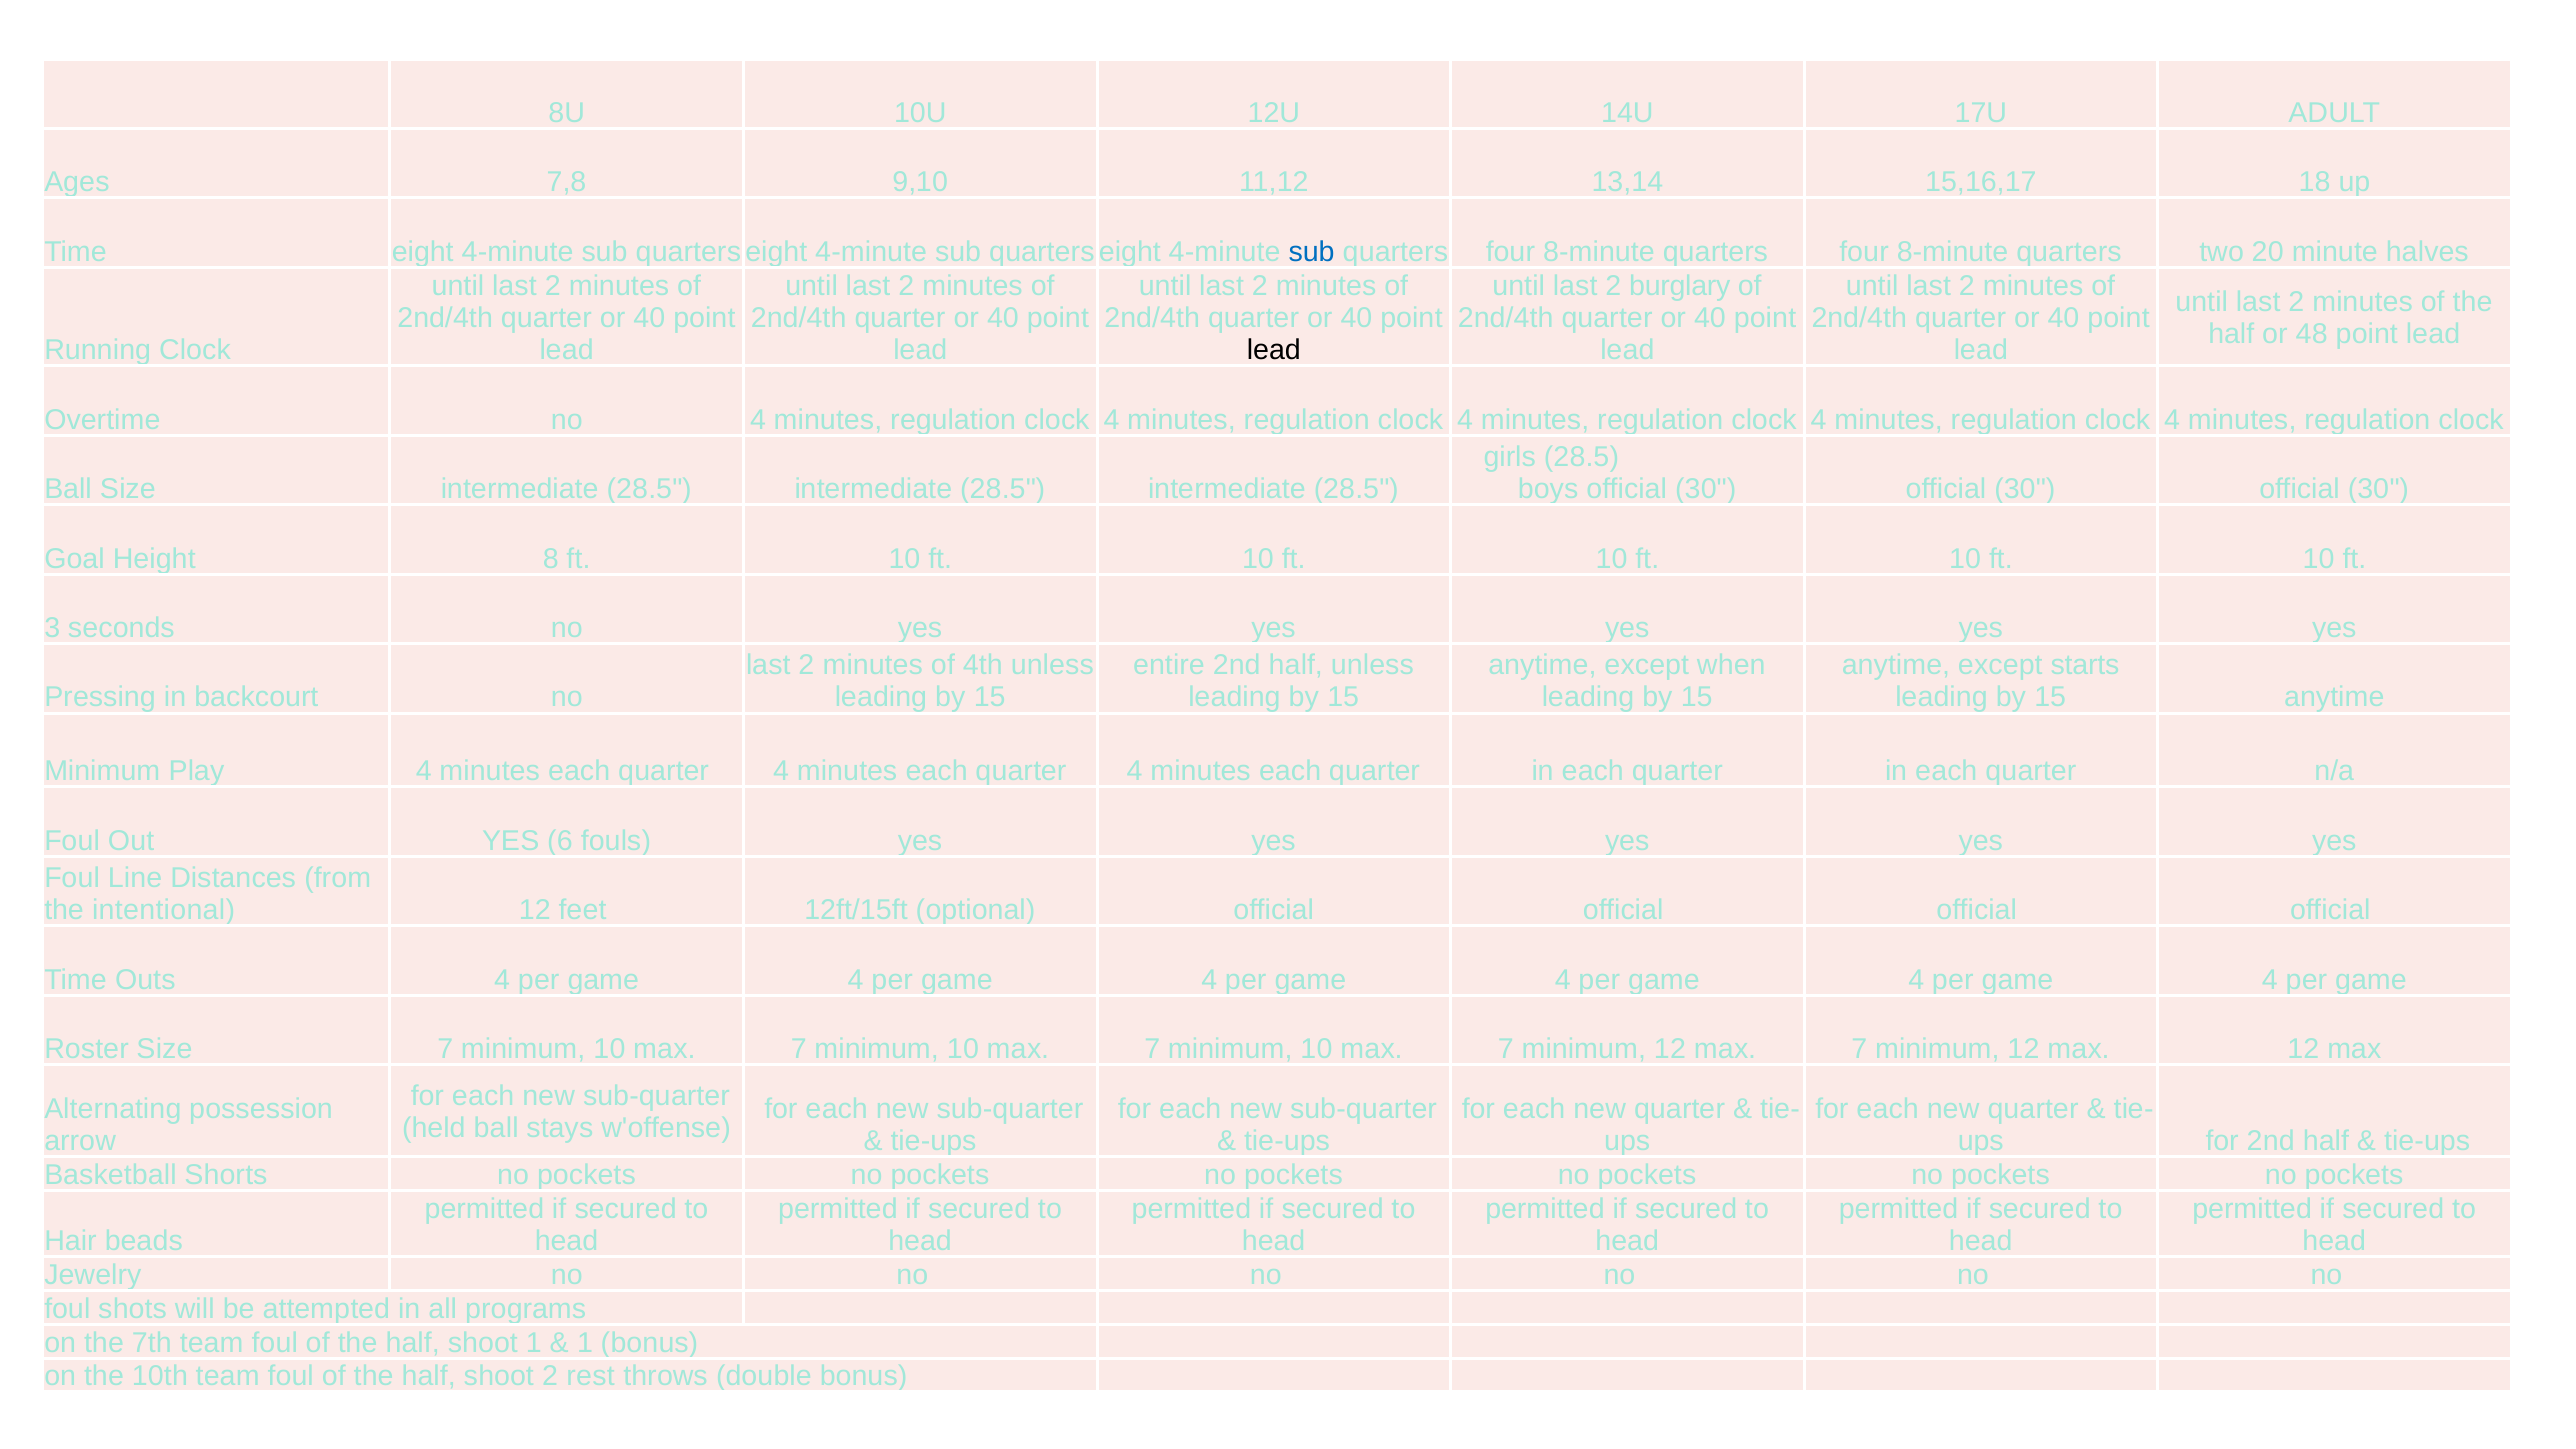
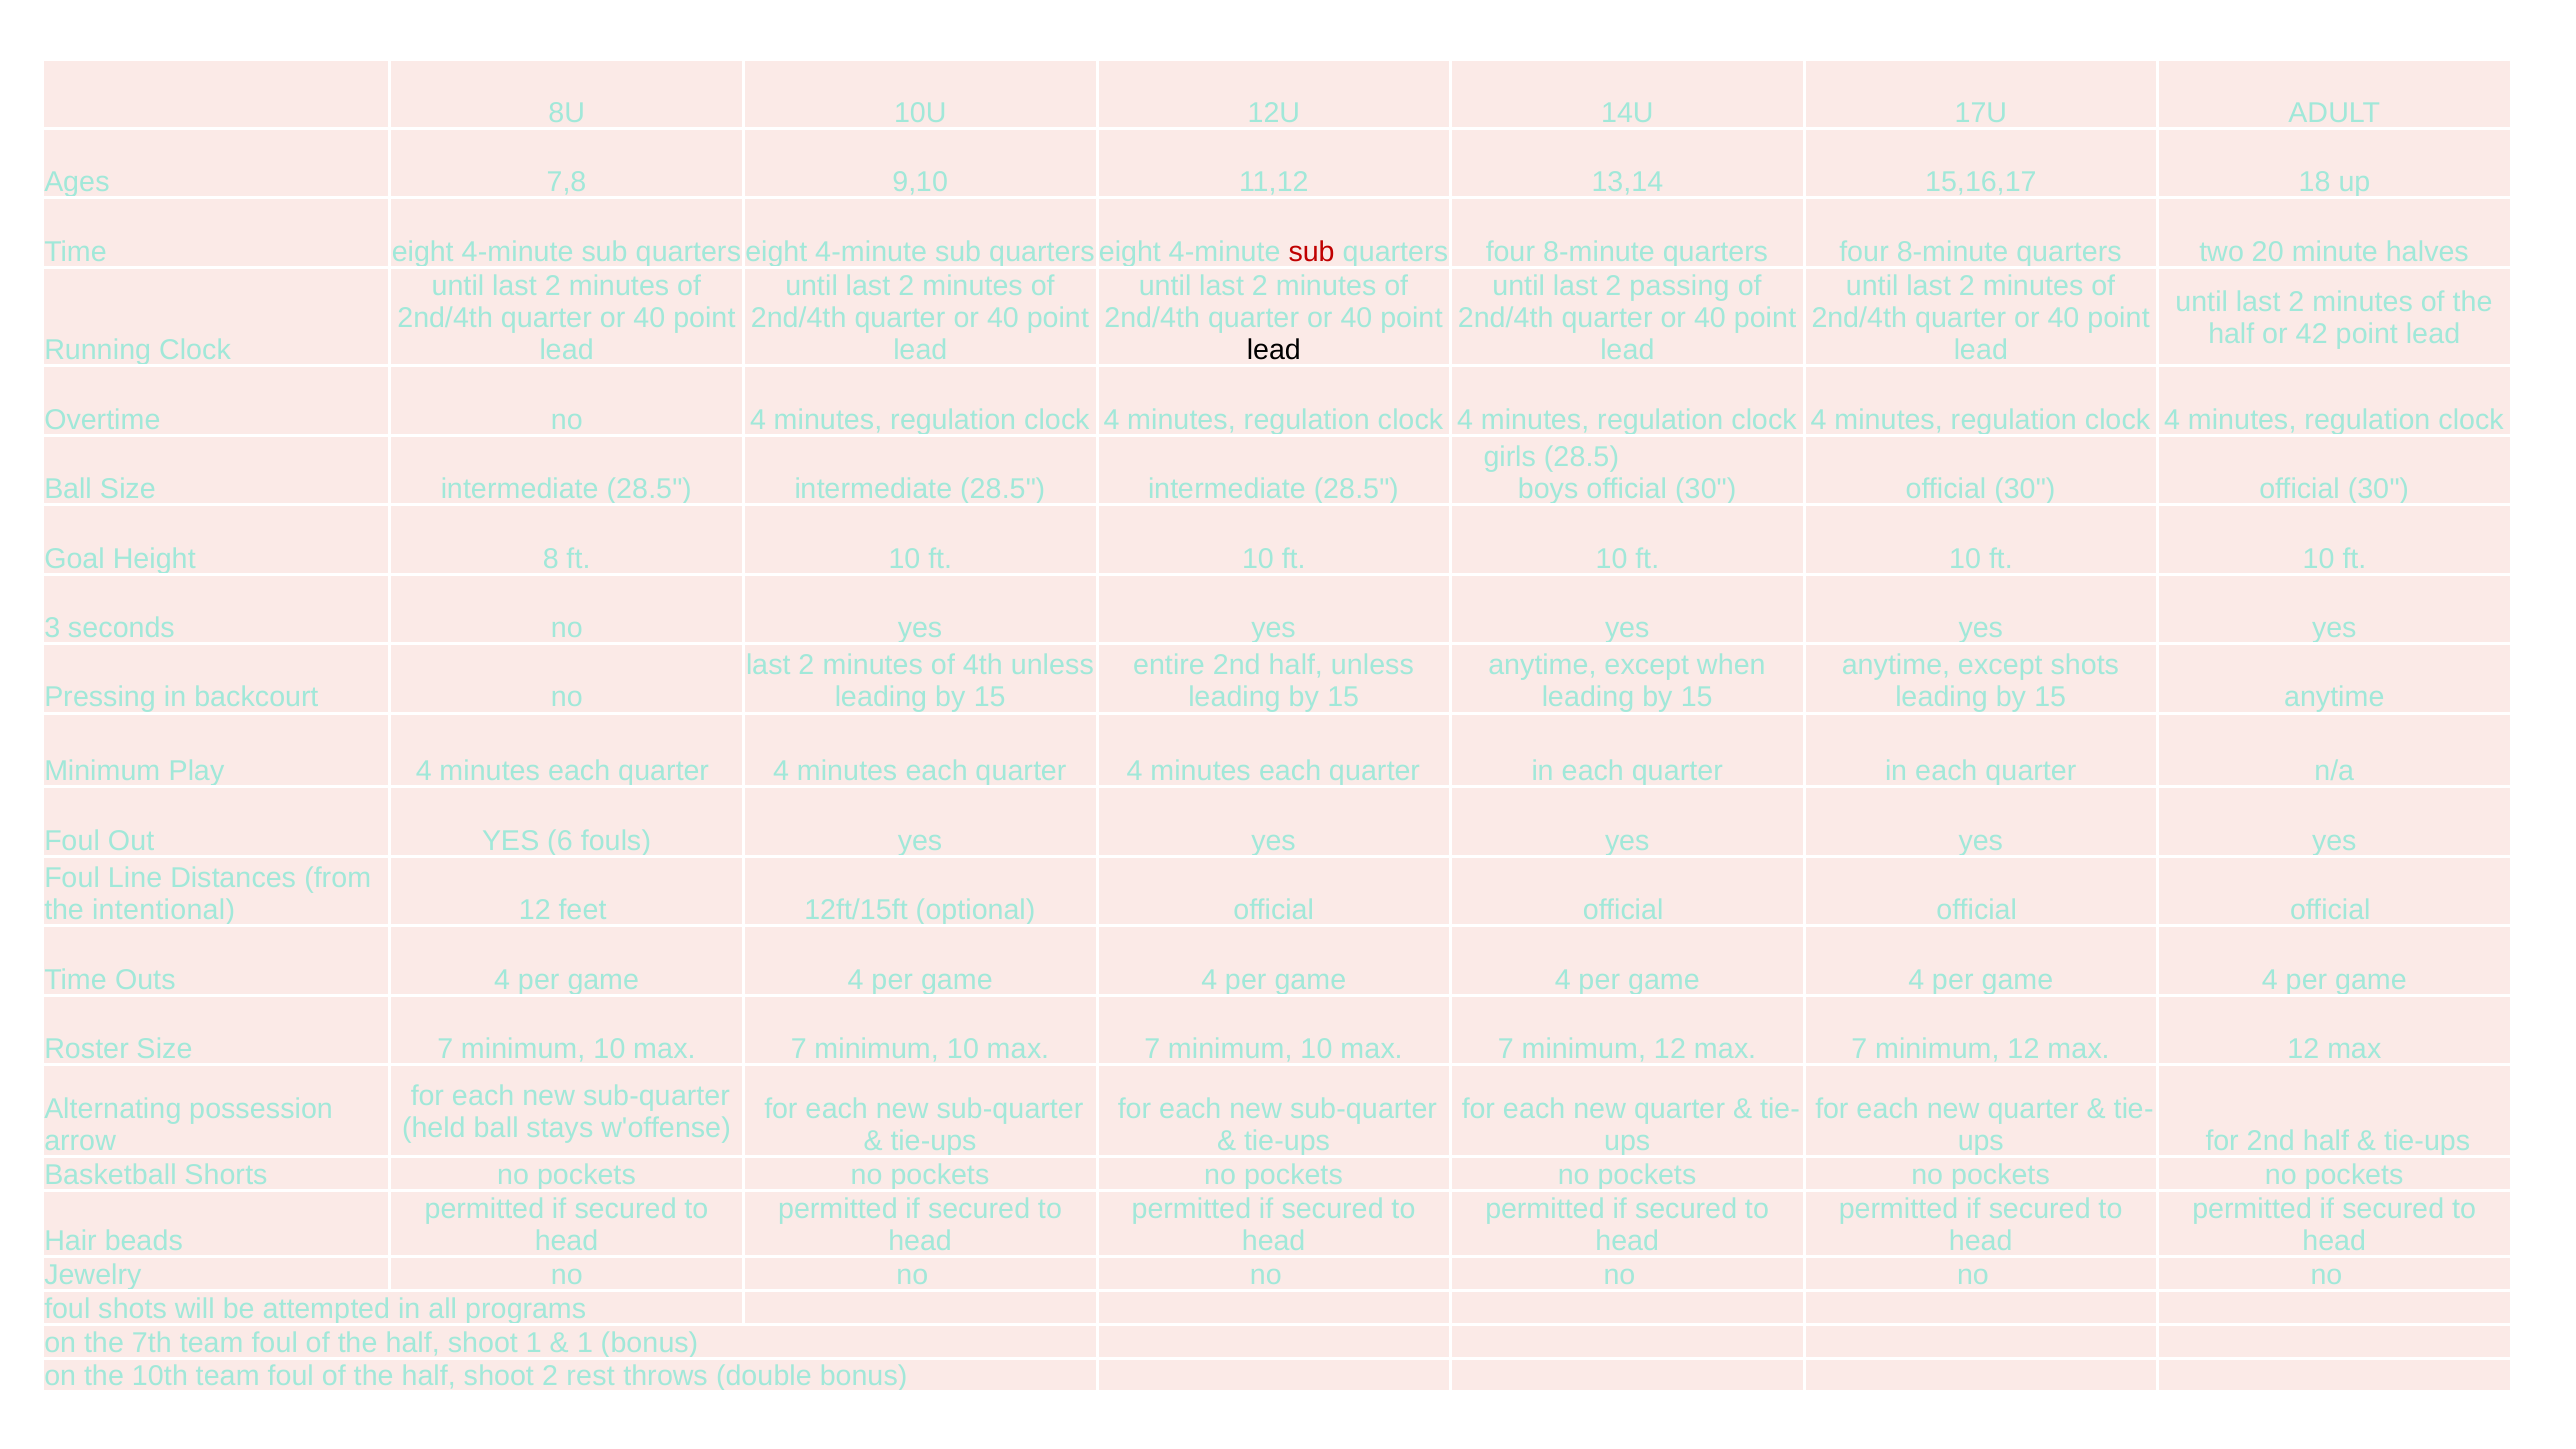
sub colour: blue -> red (1312, 252)
burglary: burglary -> passing (1680, 286)
48: 48 -> 42 (2312, 334)
except starts: starts -> shots (2085, 665)
